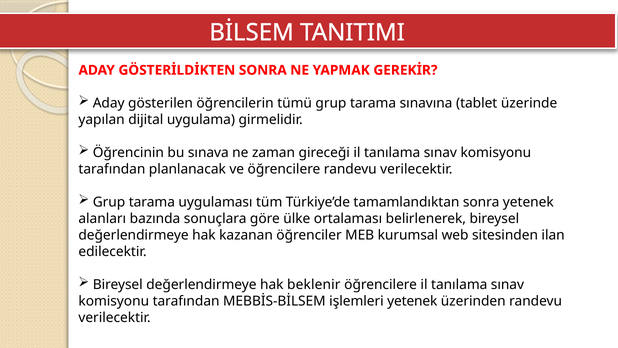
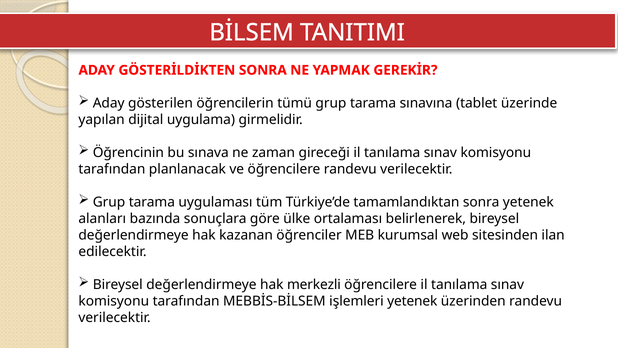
beklenir: beklenir -> merkezli (314, 284)
